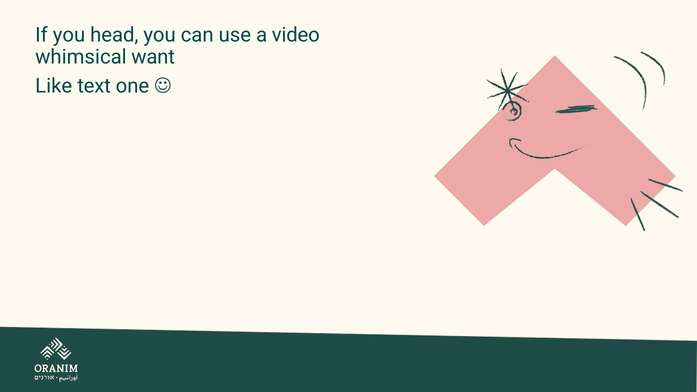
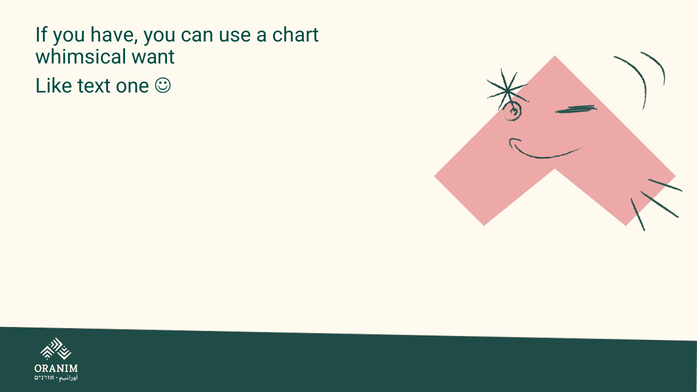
head: head -> have (114, 35)
video: video -> chart (296, 35)
